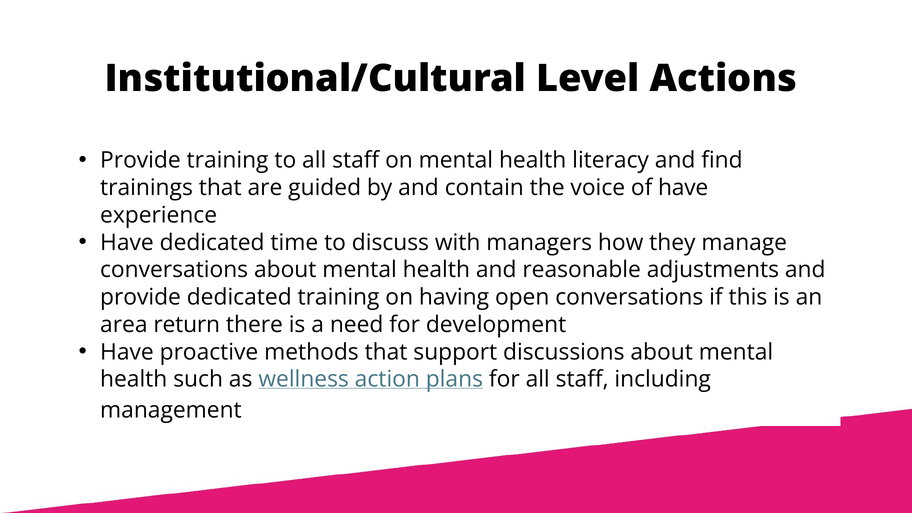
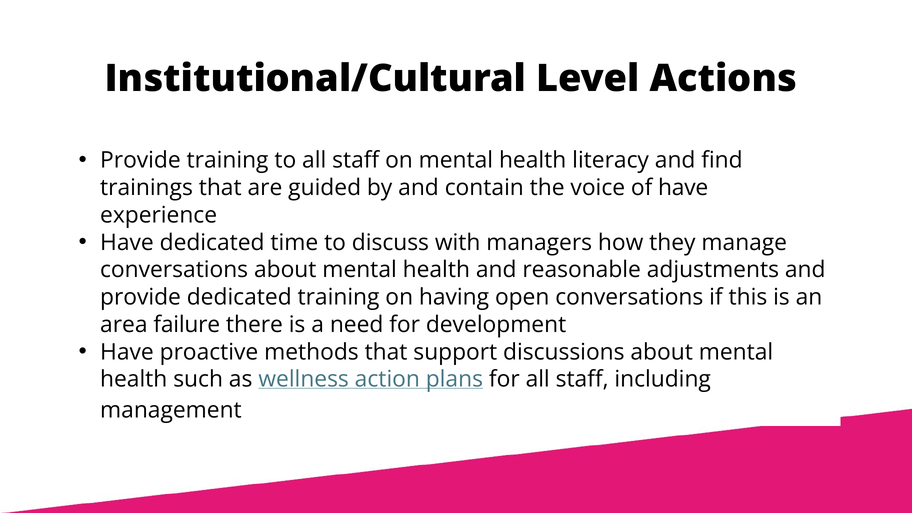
return: return -> failure (187, 325)
